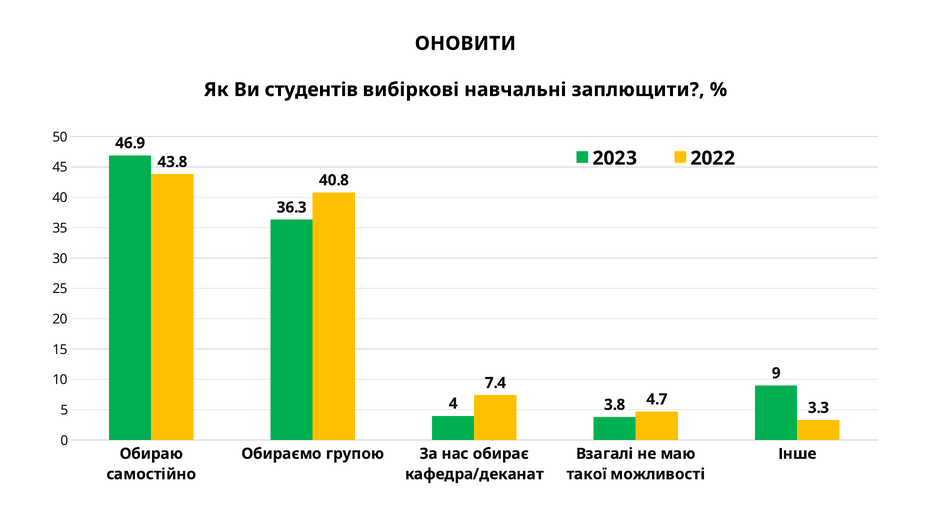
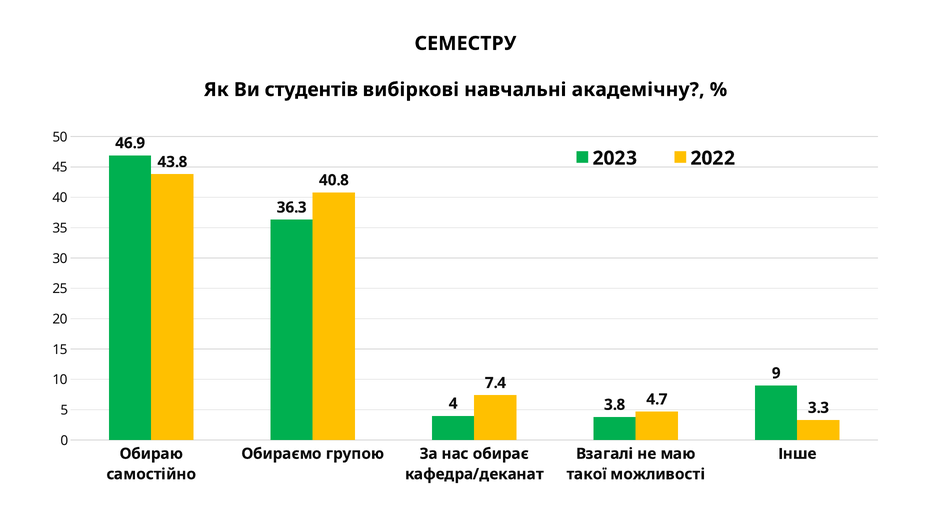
ОНОВИТИ: ОНОВИТИ -> СЕМЕСТРУ (465, 43)
заплющити: заплющити -> академічну (638, 90)
